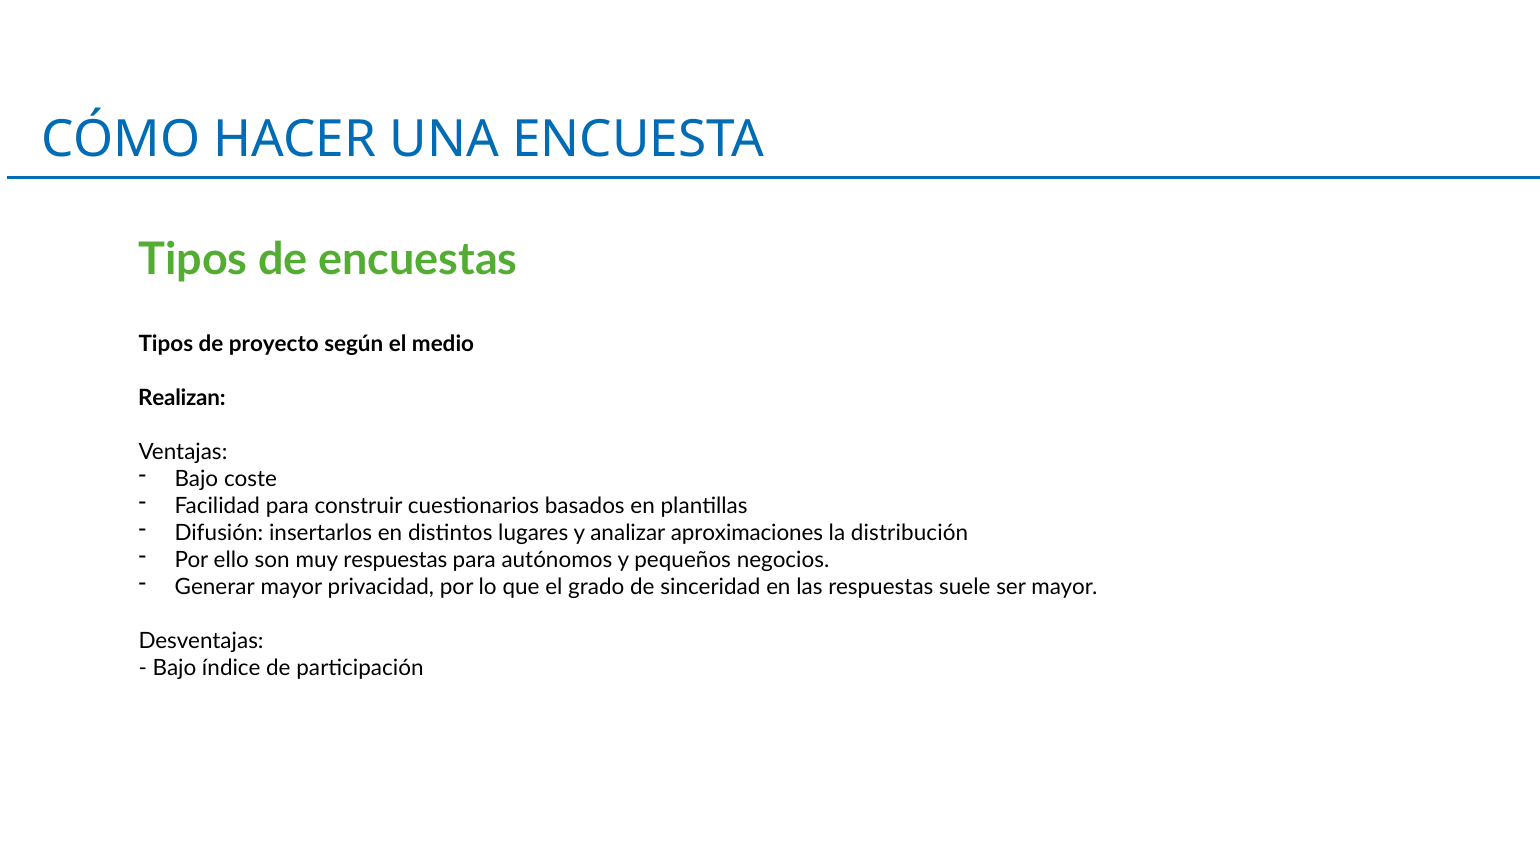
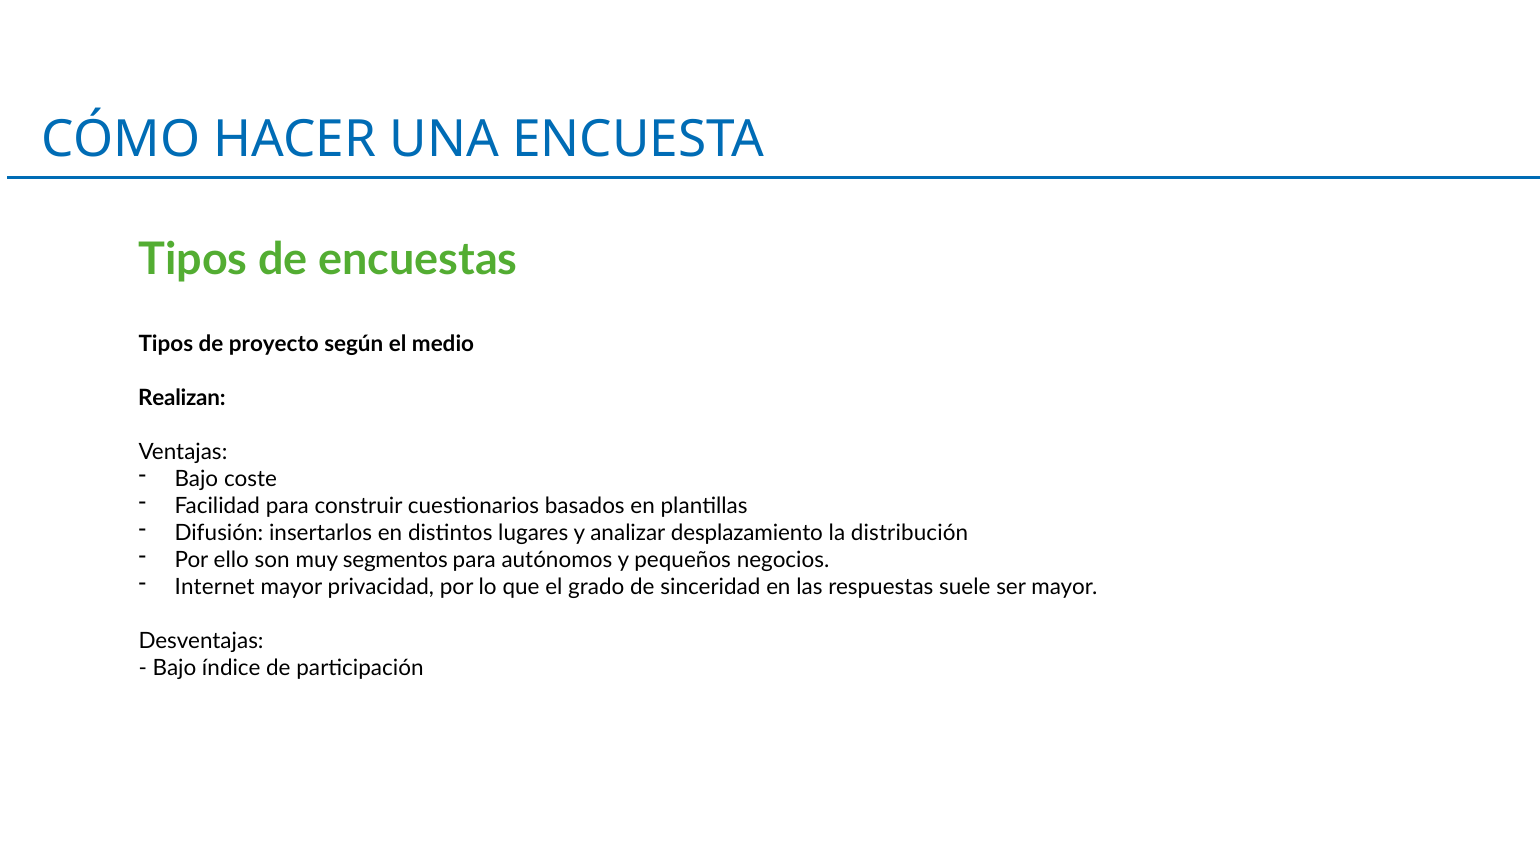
aproximaciones: aproximaciones -> desplazamiento (747, 533)
muy respuestas: respuestas -> segmentos (395, 560)
Generar: Generar -> Internet (215, 587)
